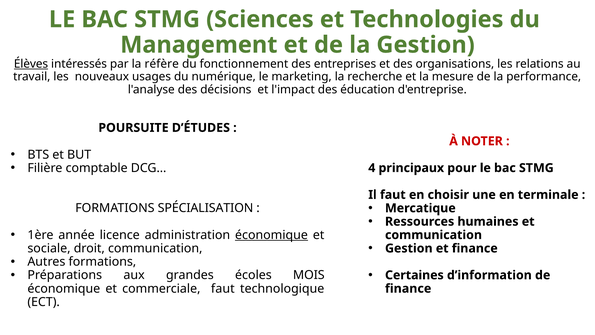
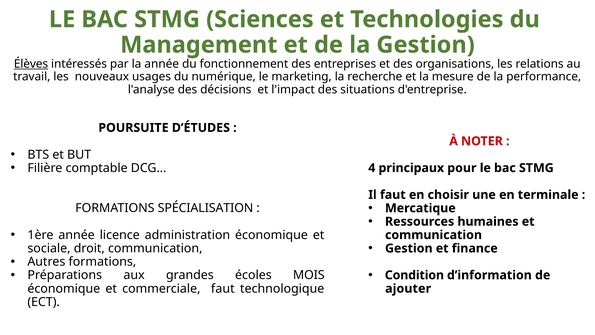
la réfère: réfère -> année (162, 64)
éducation: éducation -> situations (368, 89)
économique underline: present -> none (271, 235)
Certaines: Certaines -> Condition (414, 275)
finance: finance -> ajouter (408, 288)
